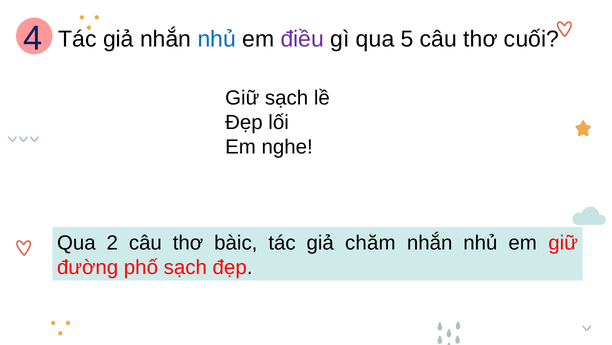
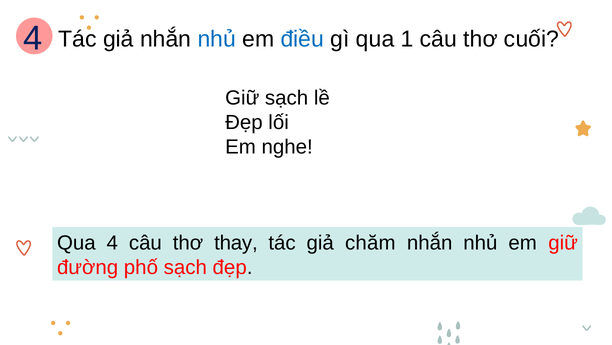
điều colour: purple -> blue (302, 39)
5: 5 -> 1 (407, 39)
Qua 2: 2 -> 4 (112, 243)
bàic: bàic -> thay (236, 243)
